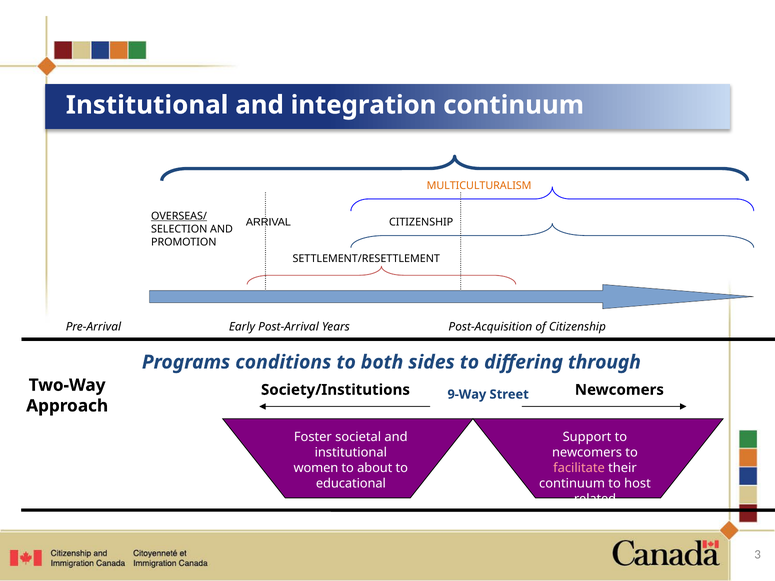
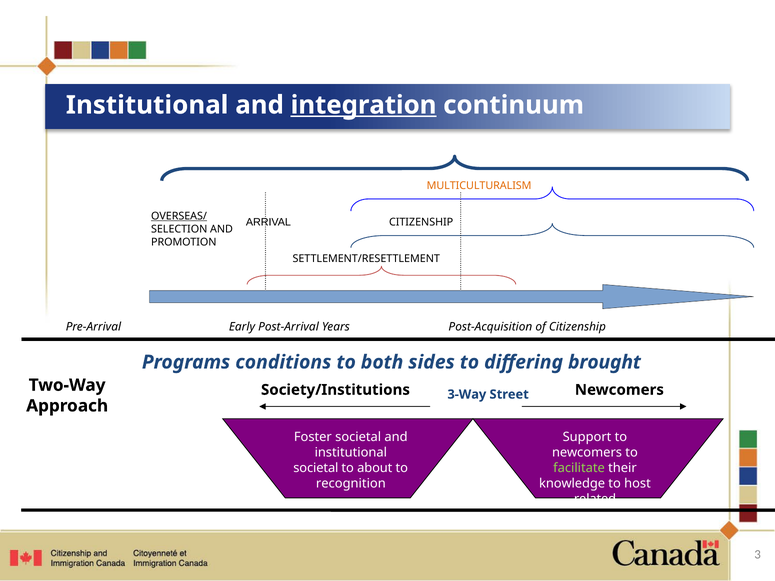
integration underline: none -> present (364, 105)
through: through -> brought (604, 362)
9-Way: 9-Way -> 3-Way (467, 395)
women: women -> societal (316, 468)
facilitate colour: pink -> light green (579, 468)
educational: educational -> recognition (351, 484)
continuum: continuum -> knowledge (572, 484)
